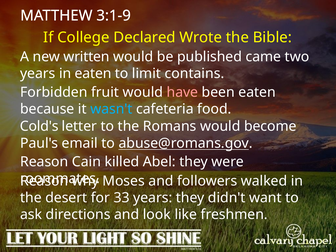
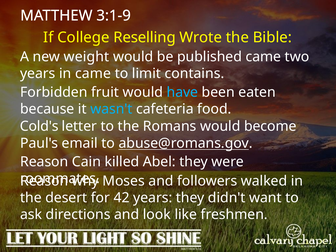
Declared: Declared -> Reselling (145, 37)
written: written -> weight (86, 57)
in eaten: eaten -> came (93, 74)
have colour: pink -> light blue (182, 92)
33: 33 -> 42 (122, 198)
